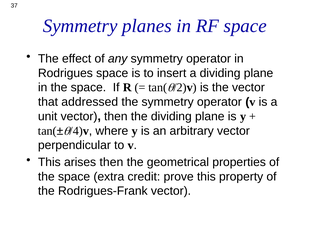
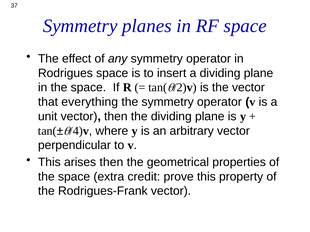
addressed: addressed -> everything (90, 102)
